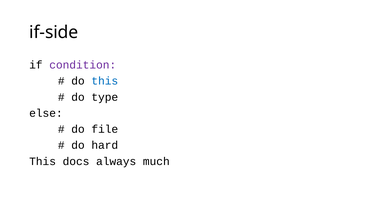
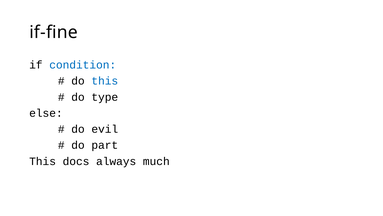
if-side: if-side -> if-fine (54, 32)
condition colour: purple -> blue (83, 65)
file: file -> evil (105, 129)
hard: hard -> part (105, 145)
